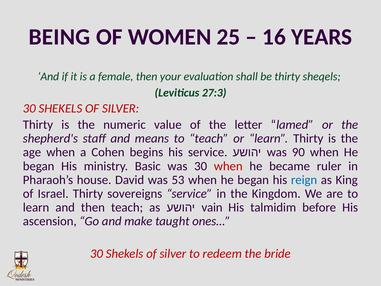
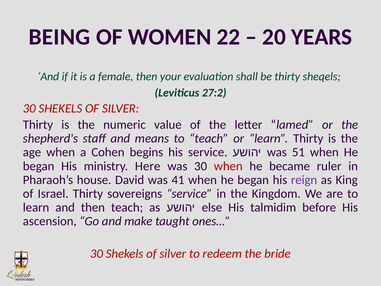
25: 25 -> 22 (228, 37)
16: 16 -> 20 (274, 37)
27:3: 27:3 -> 27:2 (214, 93)
90: 90 -> 51 (298, 152)
Basic: Basic -> Here (148, 166)
53: 53 -> 41 (178, 180)
reign colour: blue -> purple (304, 180)
vain: vain -> else (212, 207)
